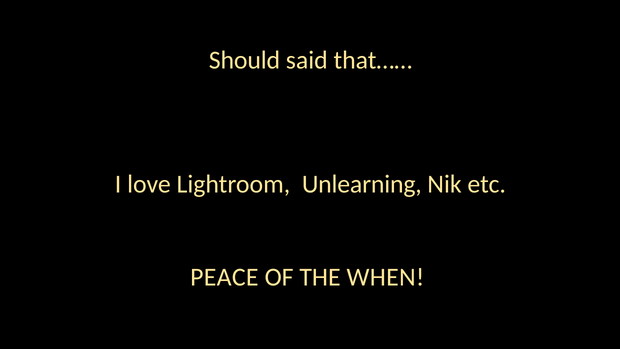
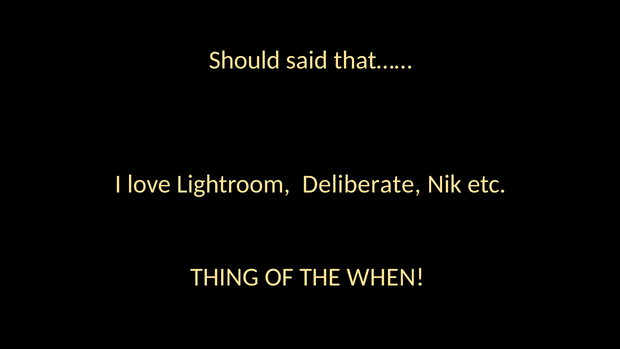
Unlearning: Unlearning -> Deliberate (362, 184)
PEACE: PEACE -> THING (224, 277)
